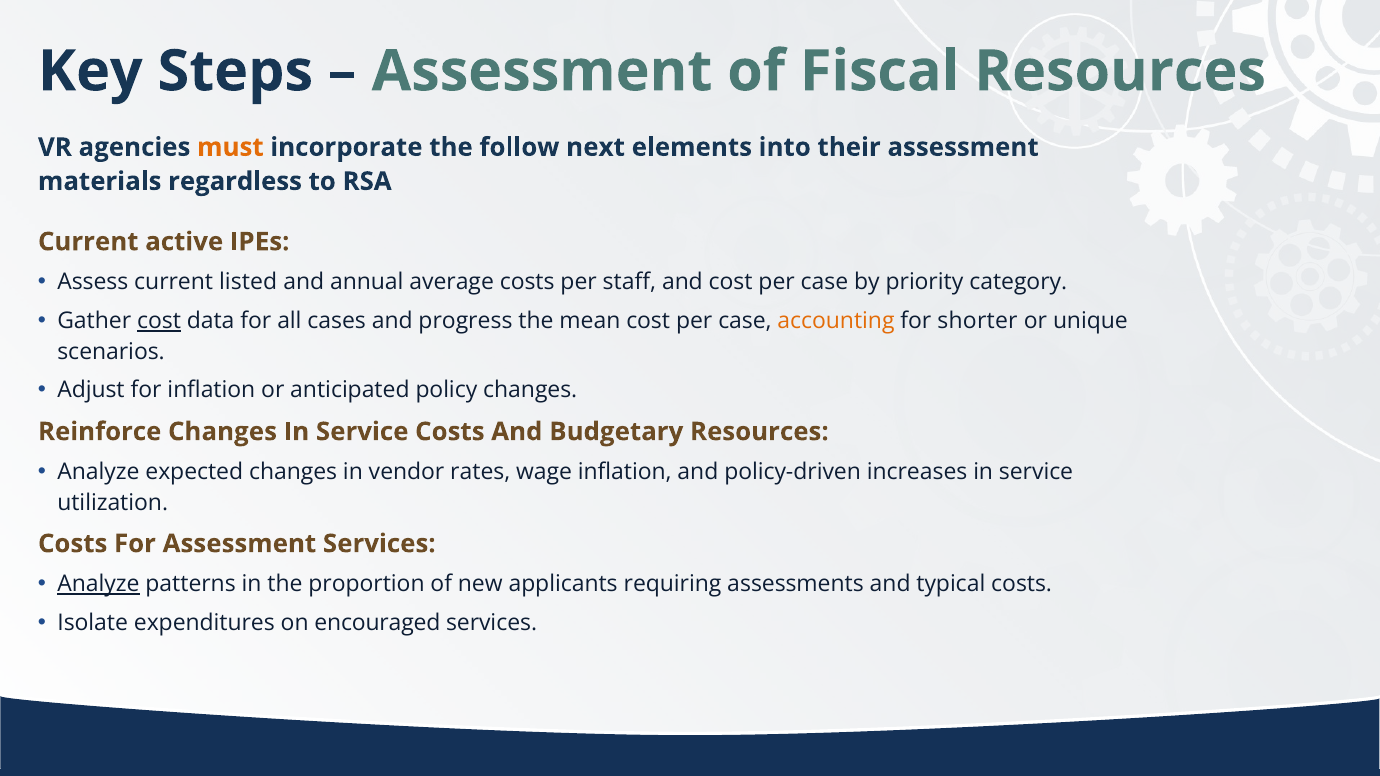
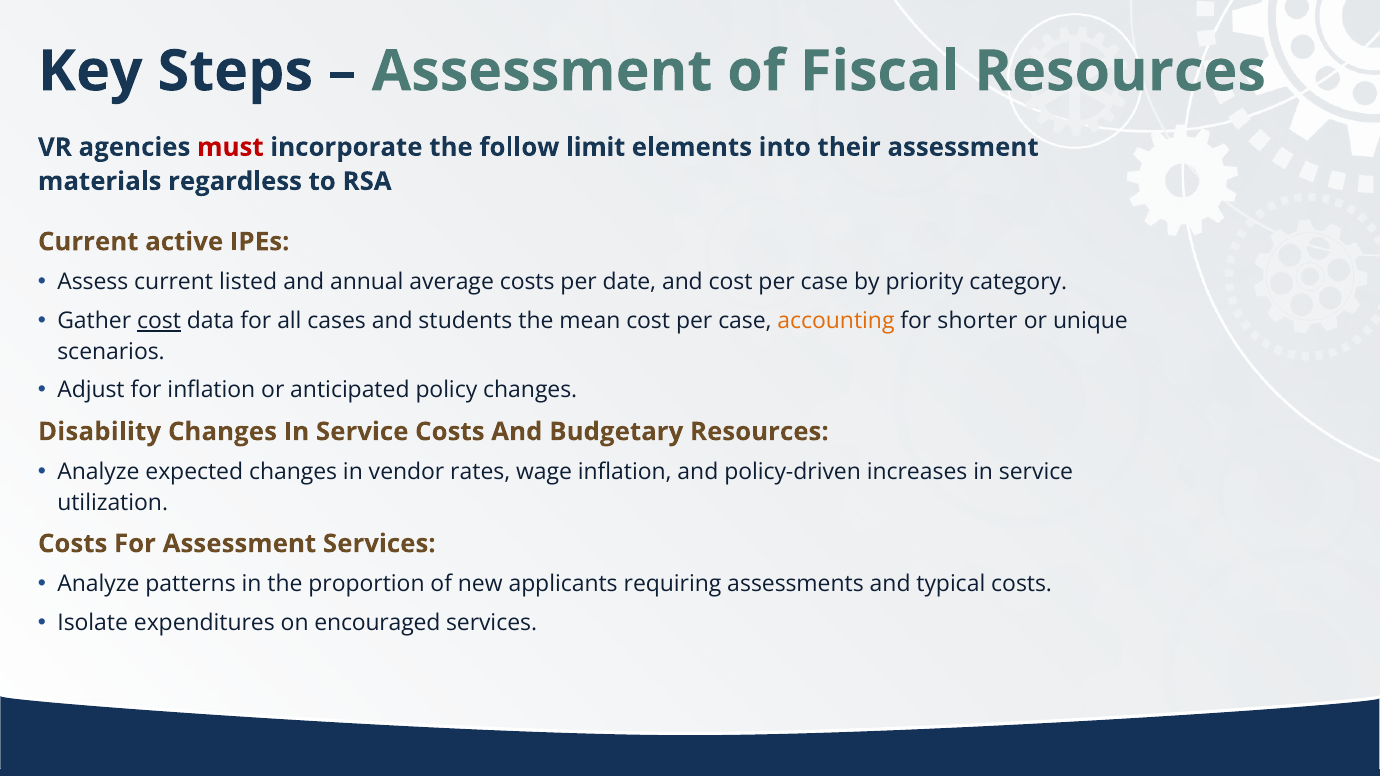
must colour: orange -> red (230, 147)
next: next -> limit (596, 147)
staff: staff -> date (629, 282)
progress: progress -> students (465, 321)
Reinforce: Reinforce -> Disability (100, 432)
Analyze underline: present -> none (98, 584)
